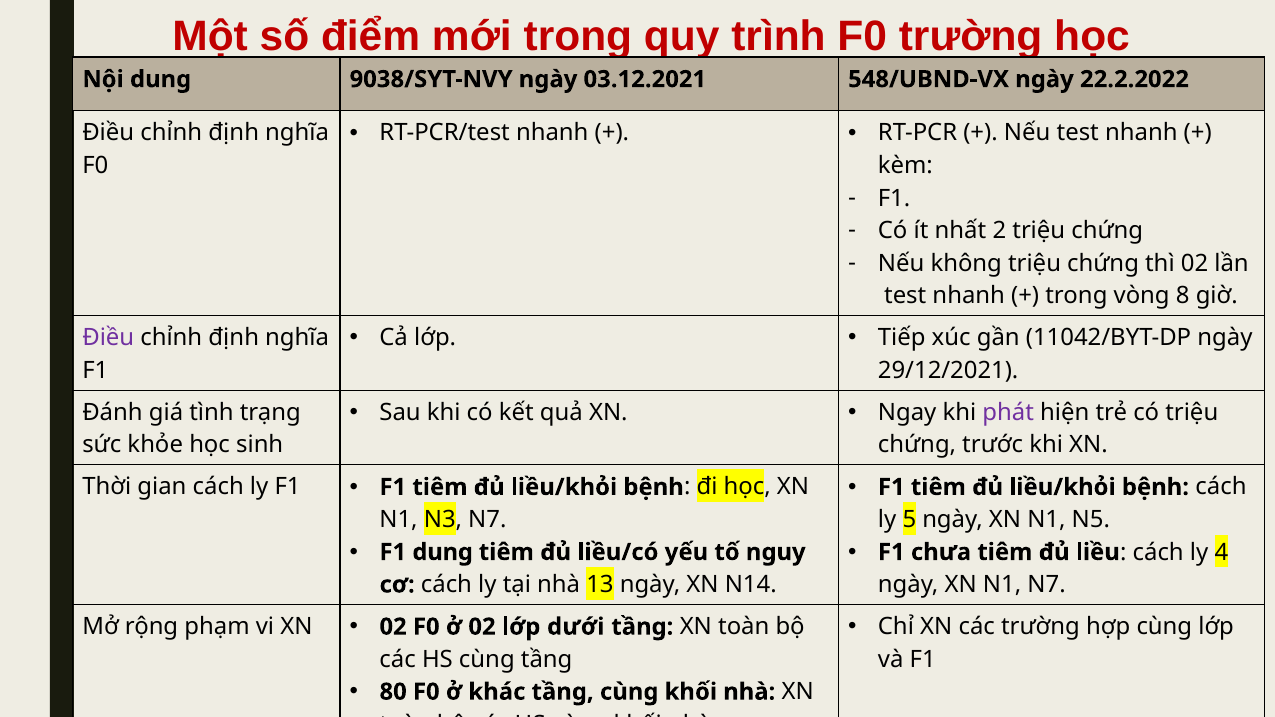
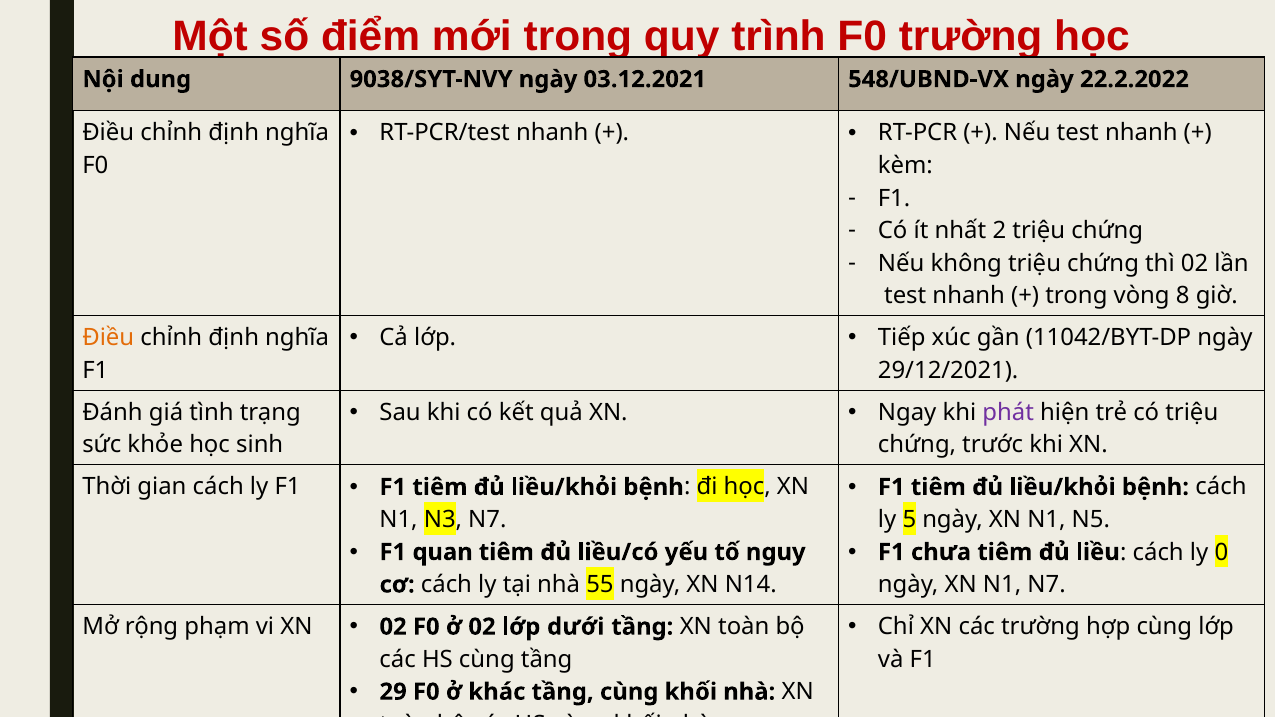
Điều colour: purple -> orange (108, 338)
F1 dung: dung -> quan (443, 552)
4: 4 -> 0 (1221, 552)
13: 13 -> 55 (600, 585)
80: 80 -> 29 (393, 692)
